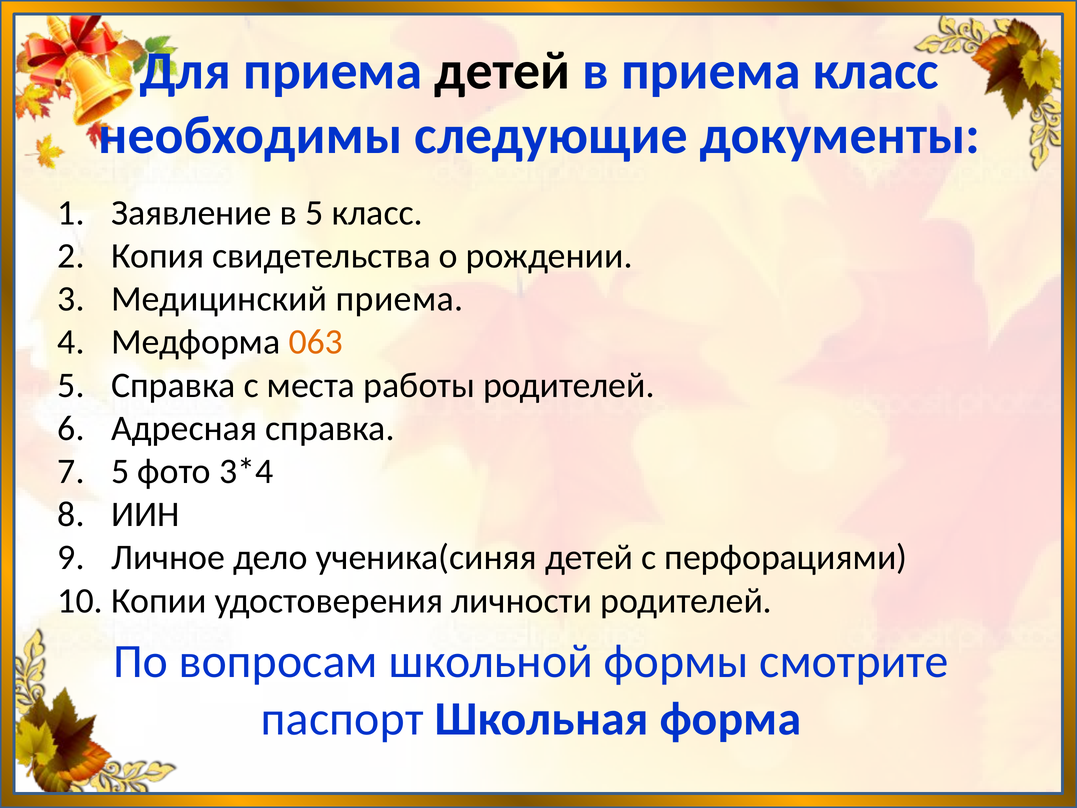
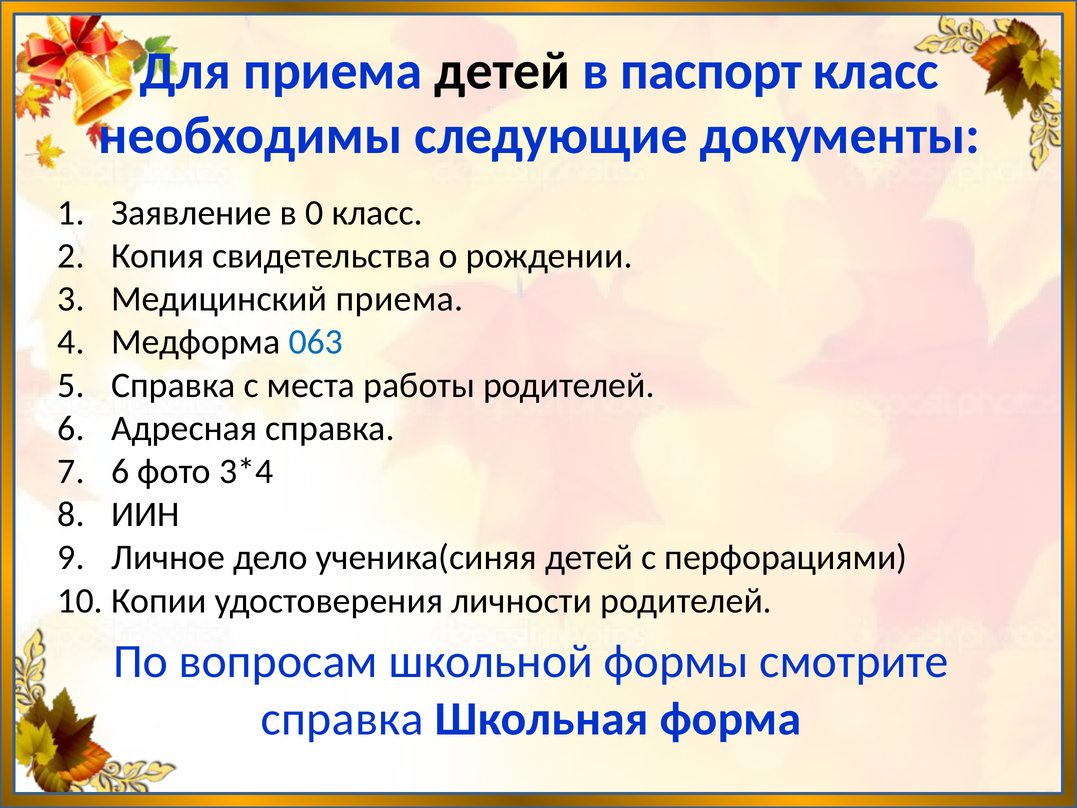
в приема: приема -> паспорт (711, 71)
в 5: 5 -> 0 (314, 213)
063 colour: orange -> blue (316, 342)
5: 5 -> 6 (120, 471)
паспорт: паспорт -> справка (342, 719)
